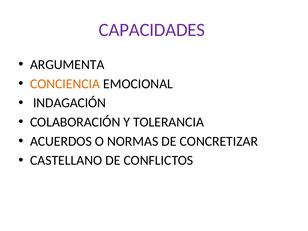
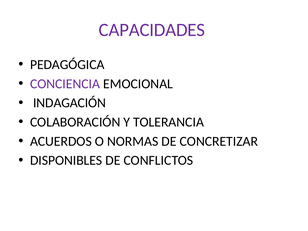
ARGUMENTA: ARGUMENTA -> PEDAGÓGICA (67, 65)
CONCIENCIA colour: orange -> purple (65, 84)
CASTELLANO: CASTELLANO -> DISPONIBLES (66, 160)
